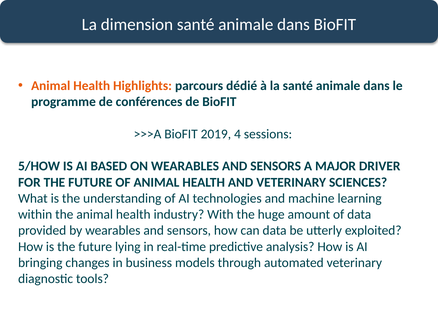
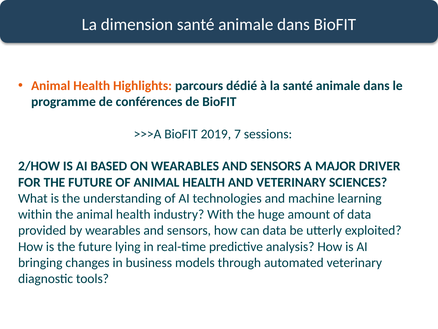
4: 4 -> 7 (237, 134)
5/HOW: 5/HOW -> 2/HOW (39, 166)
